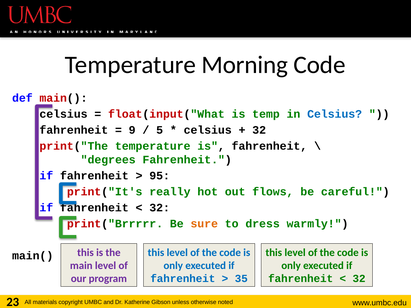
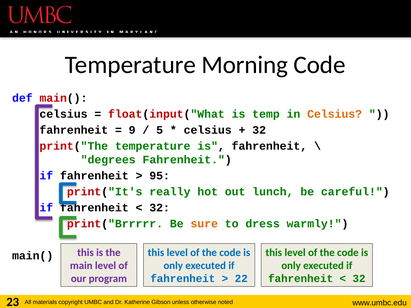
Celsius colour: blue -> orange (335, 114)
flows: flows -> lunch (273, 192)
35: 35 -> 22 (241, 279)
